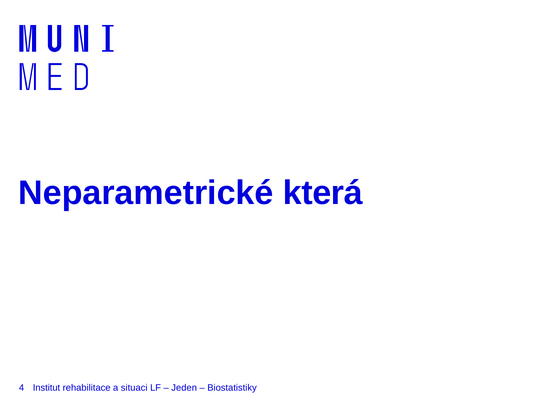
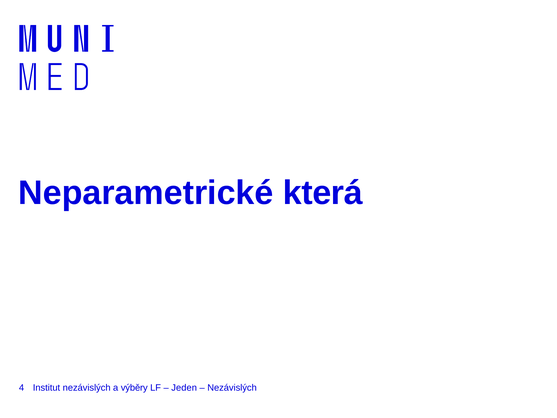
Institut rehabilitace: rehabilitace -> nezávislých (87, 388)
situaci: situaci -> výběry (134, 388)
Biostatistiky: Biostatistiky -> Nezávislých (232, 388)
